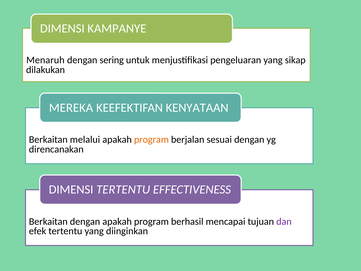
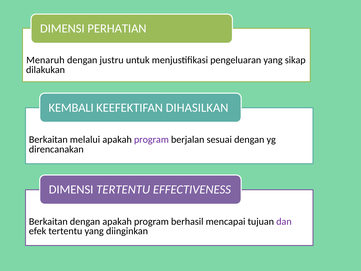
KAMPANYE: KAMPANYE -> PERHATIAN (117, 29)
sering: sering -> justru (112, 60)
MEREKA: MEREKA -> KEMBALI (71, 108)
KENYATAAN: KENYATAAN -> DIHASILKAN (197, 108)
program colour: orange -> purple (151, 139)
